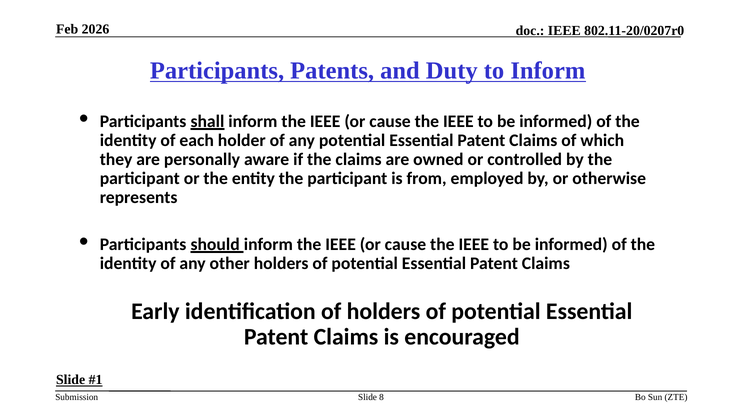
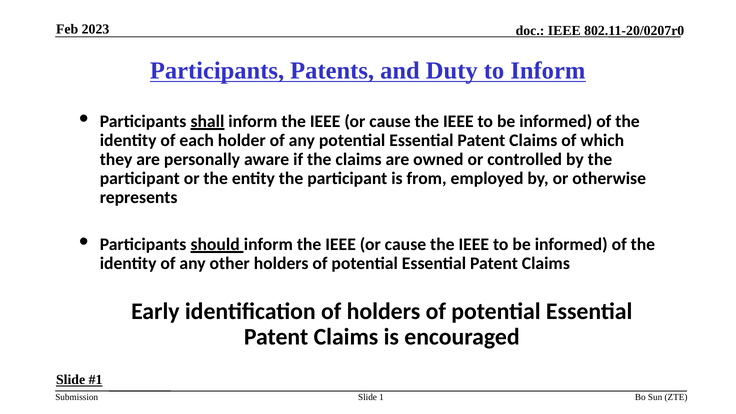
2026: 2026 -> 2023 (96, 29)
8: 8 -> 1 (382, 397)
